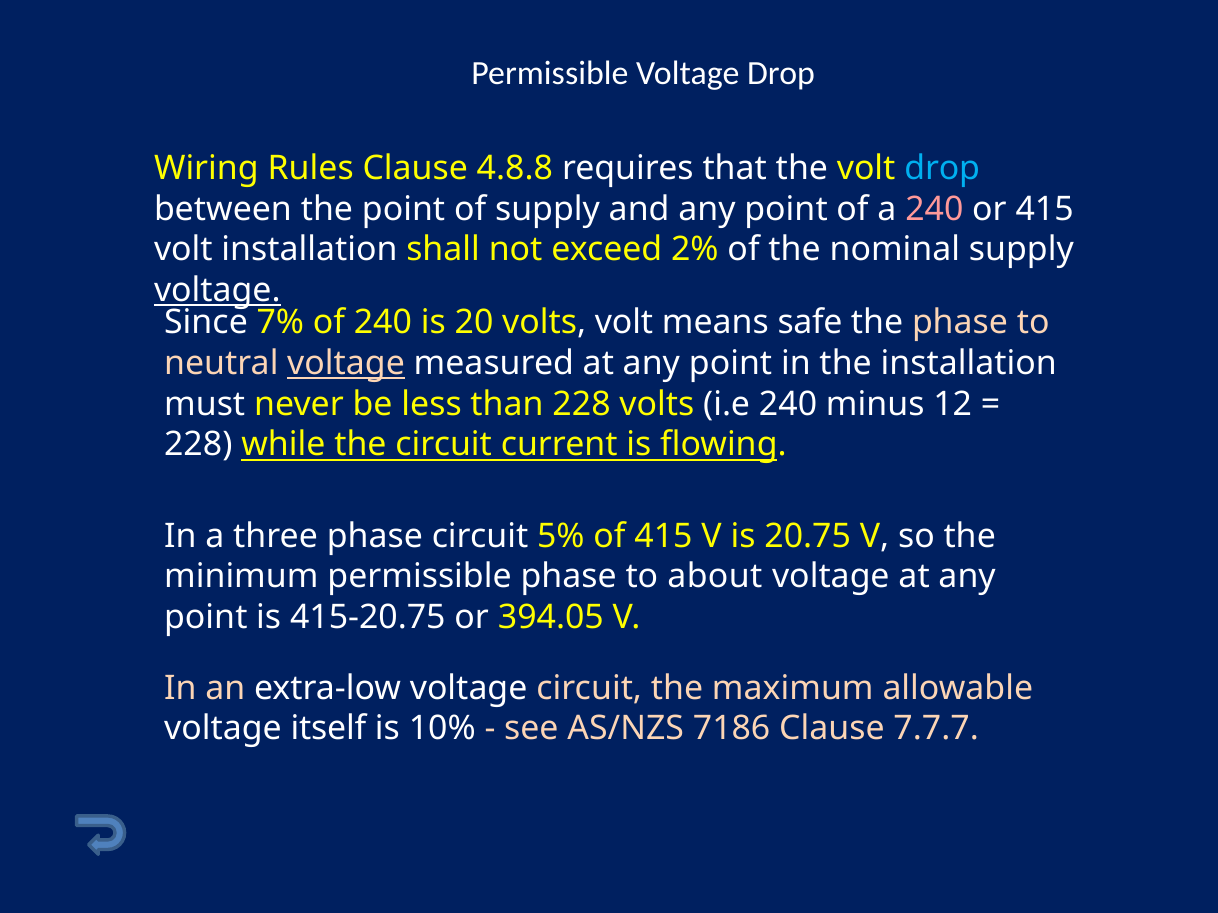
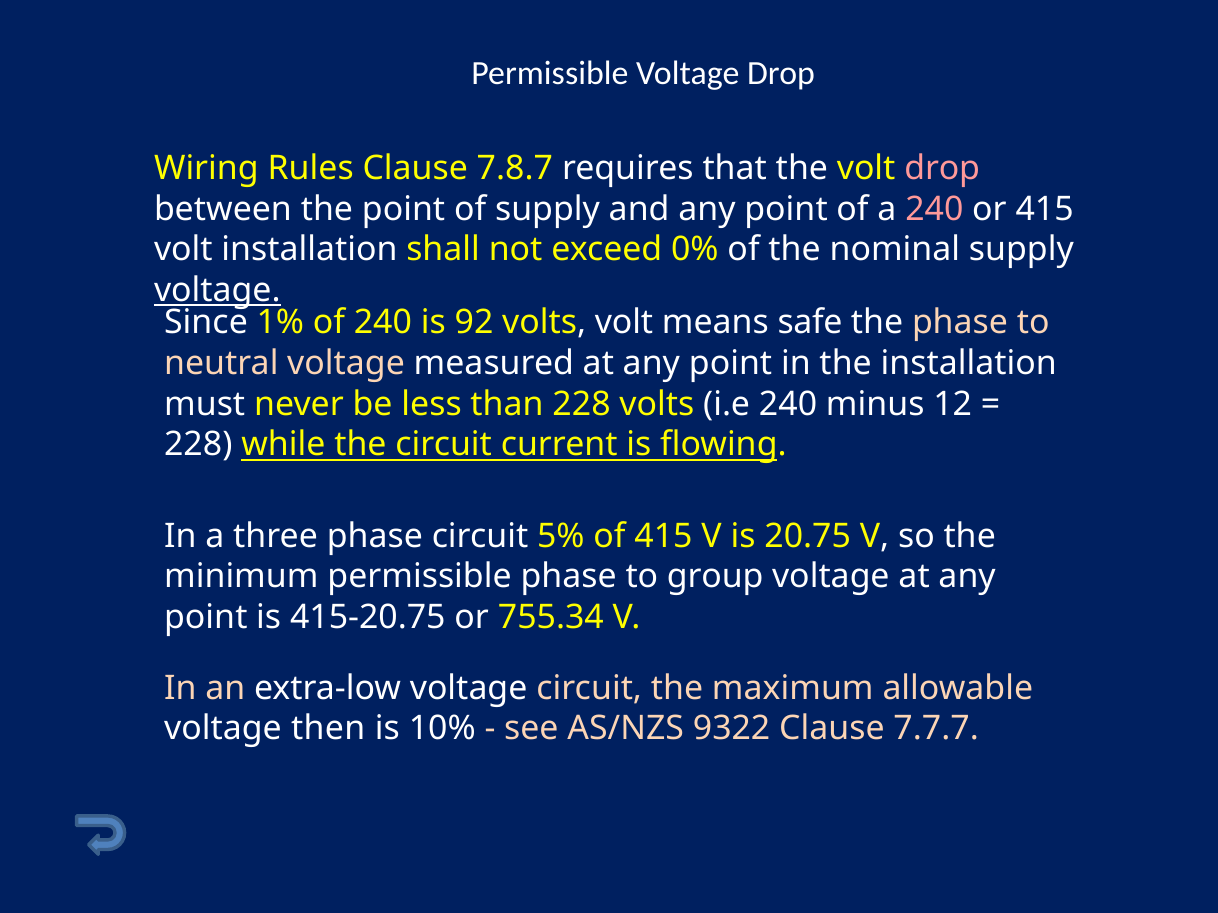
4.8.8: 4.8.8 -> 7.8.7 (515, 169)
drop colour: light blue -> pink (942, 169)
2%: 2% -> 0% (695, 250)
7%: 7% -> 1% (280, 323)
20: 20 -> 92 (474, 323)
voltage underline: present -> none (346, 364)
about: about -> group (715, 577)
394.05: 394.05 -> 755.34 (551, 617)
itself: itself -> then (328, 729)
7186: 7186 -> 9322 (732, 729)
